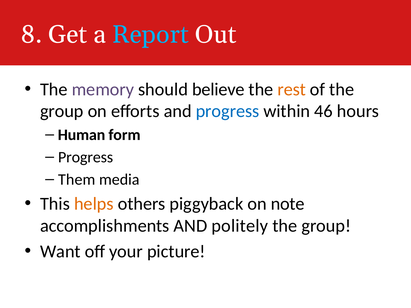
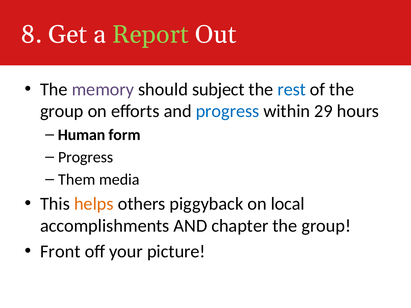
Report colour: light blue -> light green (150, 34)
believe: believe -> subject (218, 89)
rest colour: orange -> blue (292, 89)
46: 46 -> 29 (324, 111)
note: note -> local (288, 204)
politely: politely -> chapter (240, 226)
Want: Want -> Front (60, 252)
